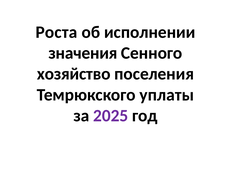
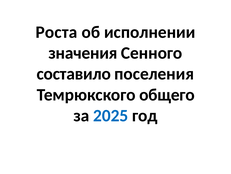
хозяйство: хозяйство -> составило (74, 74)
уплаты: уплаты -> общего (167, 94)
2025 colour: purple -> blue (111, 115)
